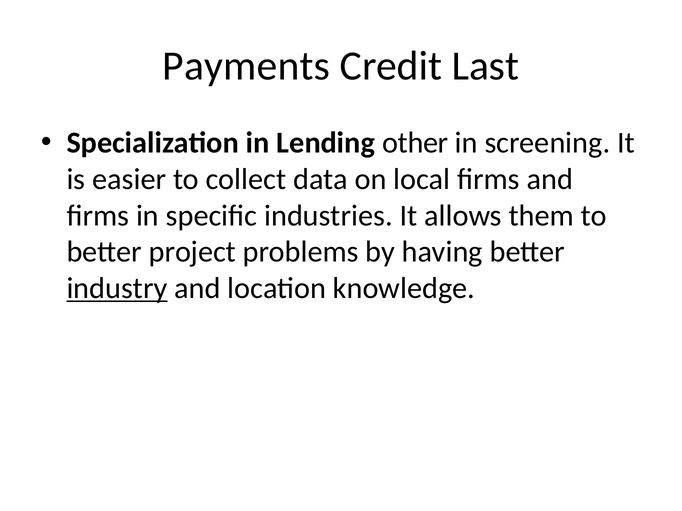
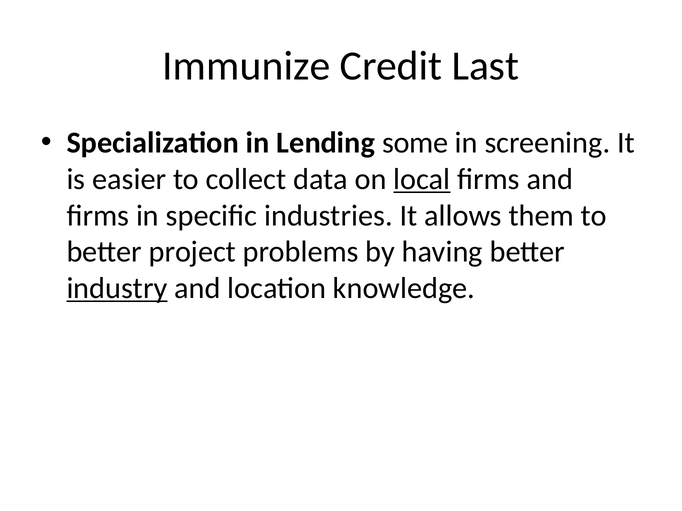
Payments: Payments -> Immunize (246, 66)
other: other -> some (415, 143)
local underline: none -> present (422, 179)
